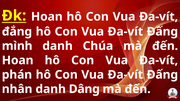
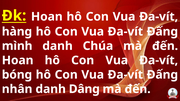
đắng: đắng -> hàng (17, 32)
phán: phán -> bóng (17, 75)
